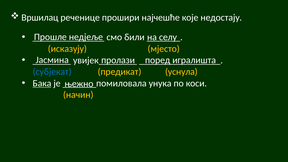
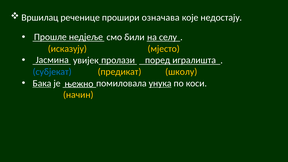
најчешће: најчешће -> означава (161, 17)
уснула: уснула -> школу (181, 72)
унука underline: none -> present (160, 83)
